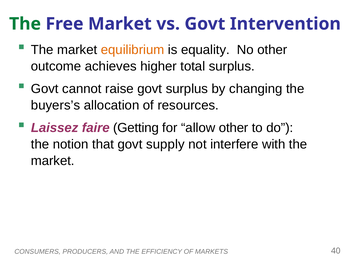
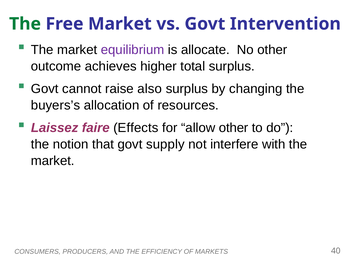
equilibrium colour: orange -> purple (133, 50)
equality: equality -> allocate (205, 50)
raise govt: govt -> also (150, 89)
Getting: Getting -> Effects (136, 128)
